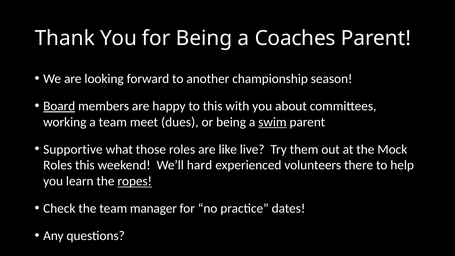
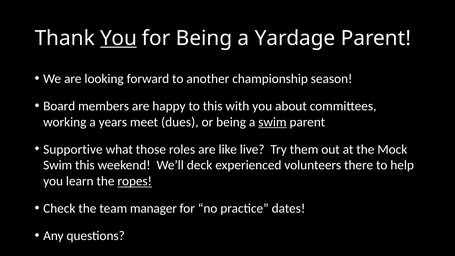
You underline: none -> present (119, 38)
Coaches: Coaches -> Yardage (295, 38)
Board underline: present -> none (59, 106)
a team: team -> years (113, 122)
Roles: Roles -> Swim (58, 165)
hard: hard -> deck (200, 165)
